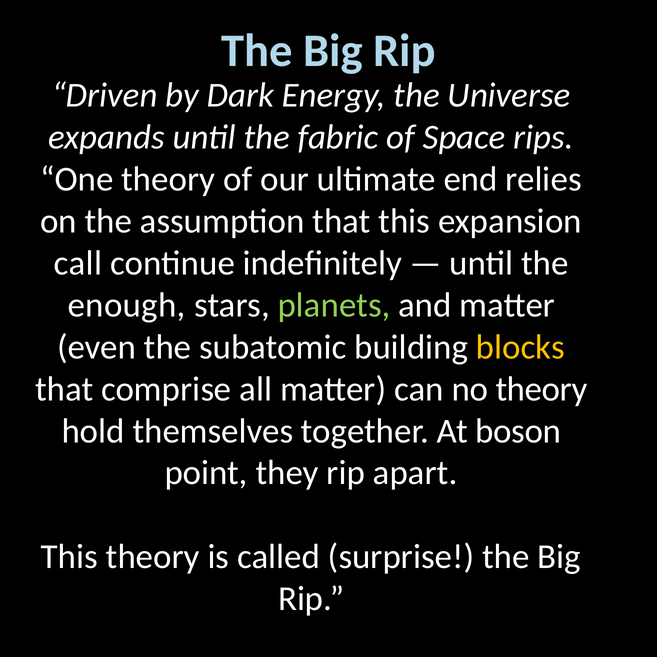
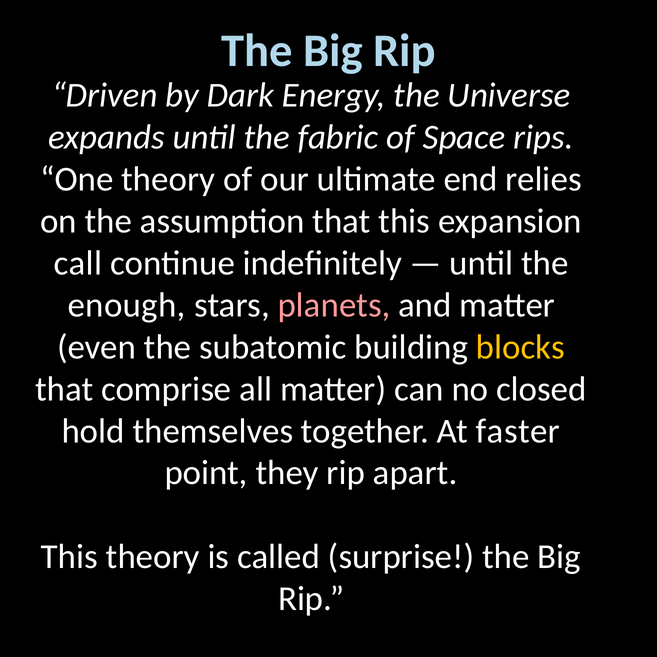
planets colour: light green -> pink (334, 305)
no theory: theory -> closed (541, 389)
boson: boson -> faster (518, 431)
